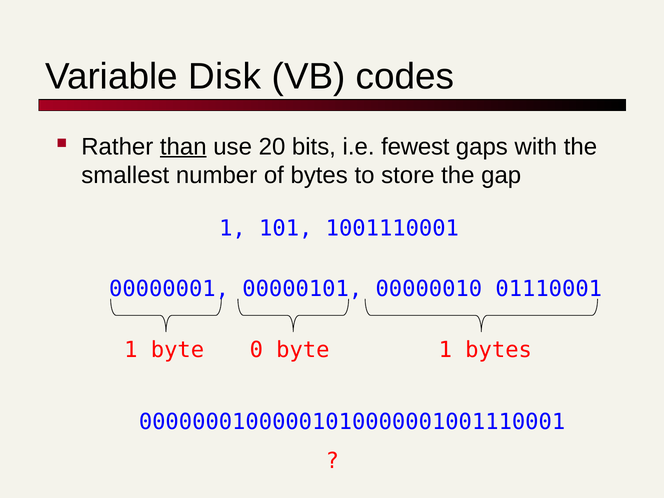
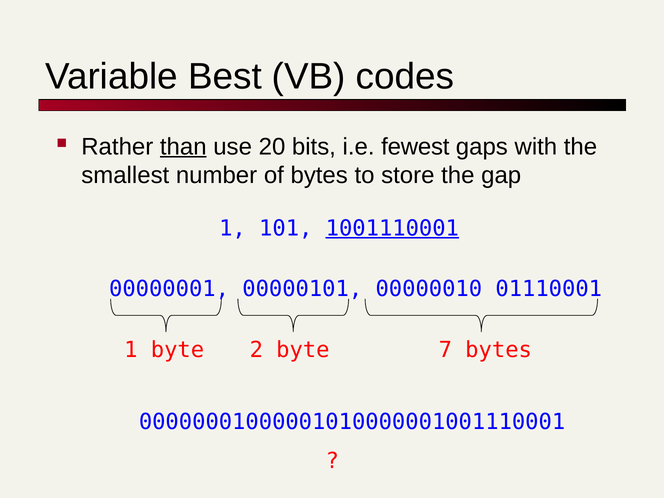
Disk: Disk -> Best (225, 77)
1001110001 underline: none -> present (392, 228)
0: 0 -> 2 (256, 350)
byte 1: 1 -> 7 (445, 350)
